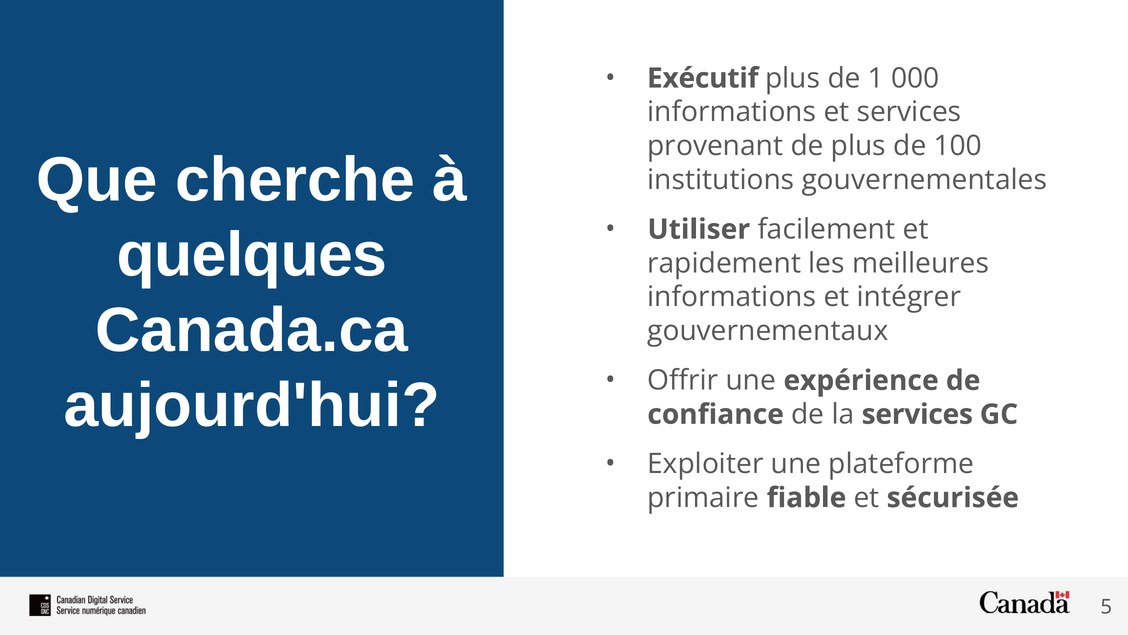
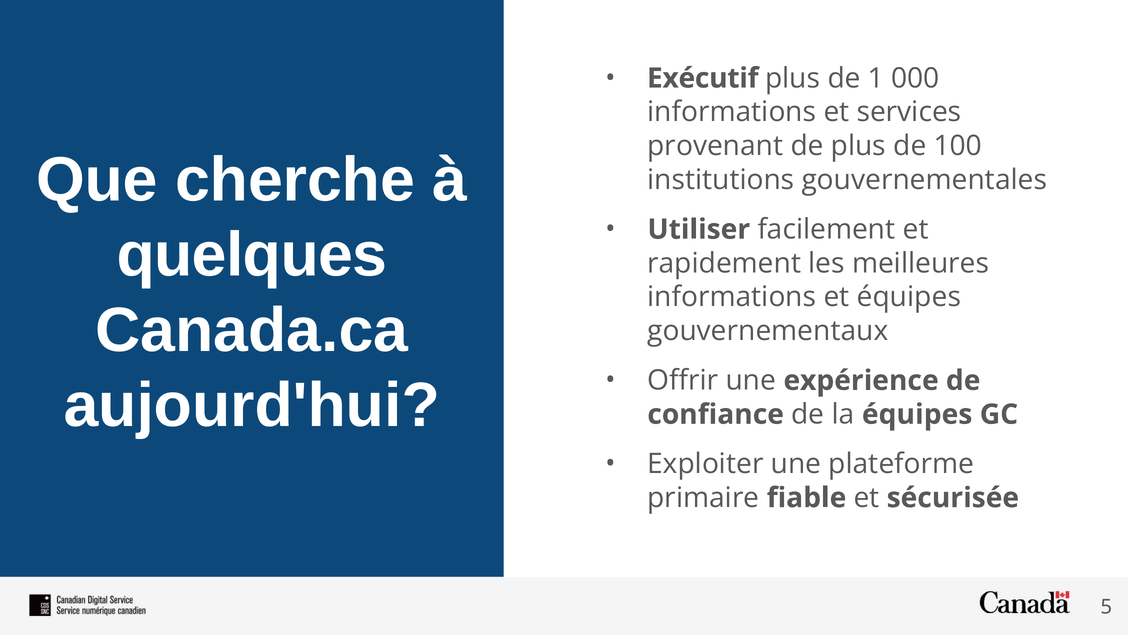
et intégrer: intégrer -> équipes (909, 297)
la services: services -> équipes (917, 414)
